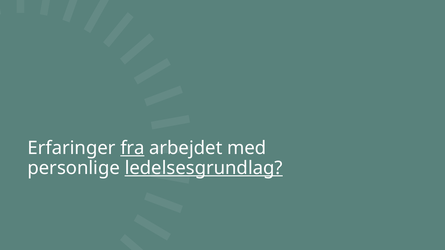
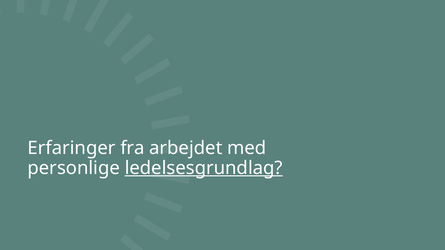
fra underline: present -> none (132, 148)
